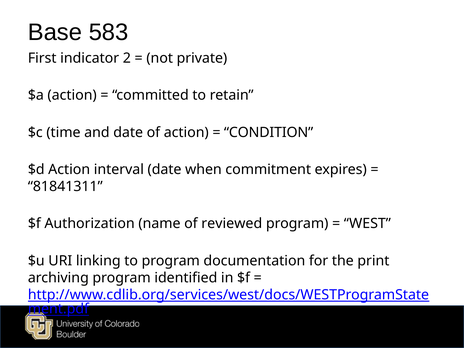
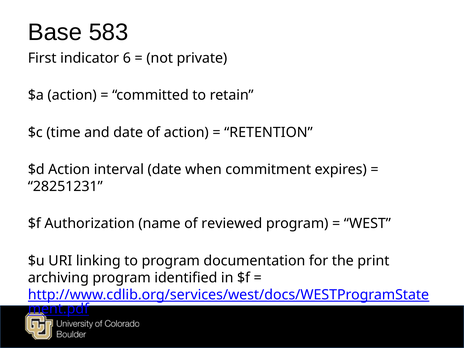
2: 2 -> 6 (127, 58)
CONDITION: CONDITION -> RETENTION (268, 132)
81841311: 81841311 -> 28251231 (65, 187)
